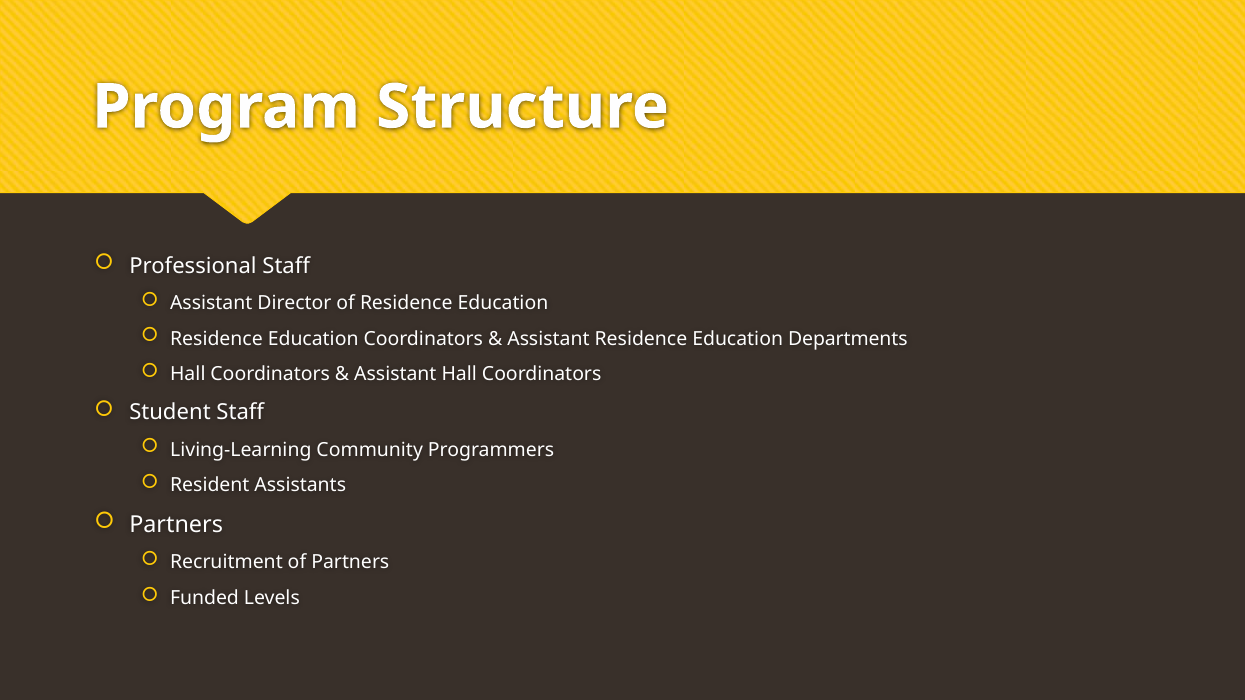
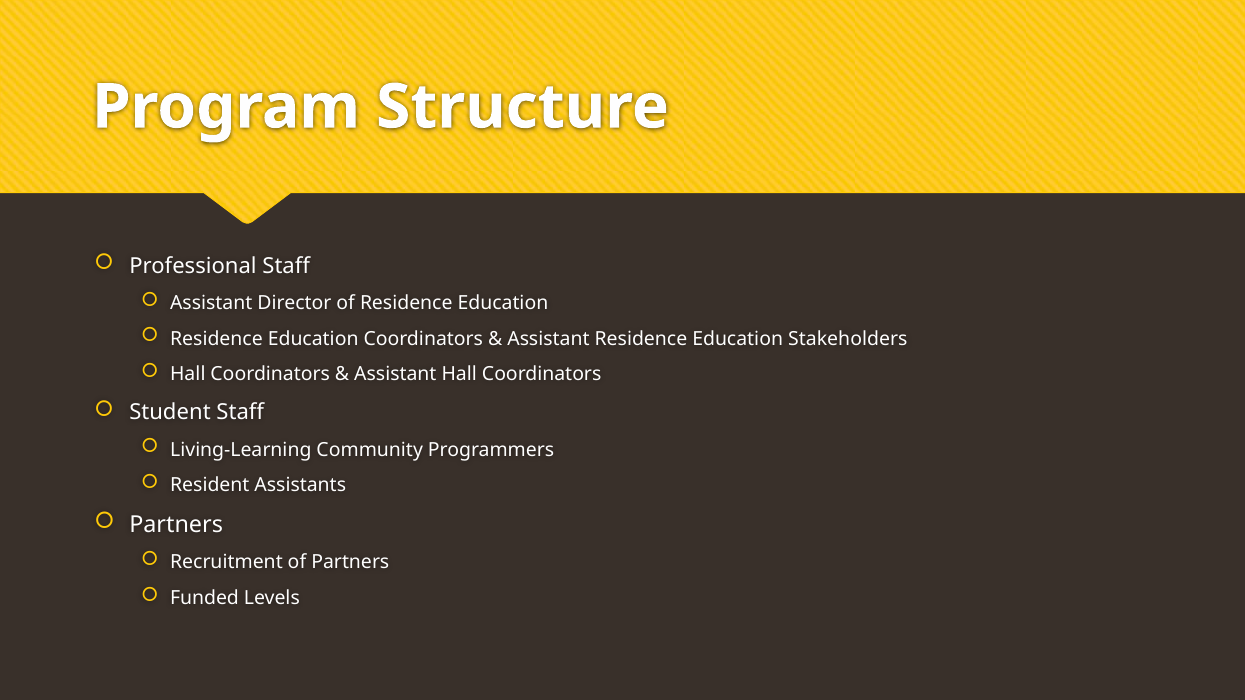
Departments: Departments -> Stakeholders (848, 339)
